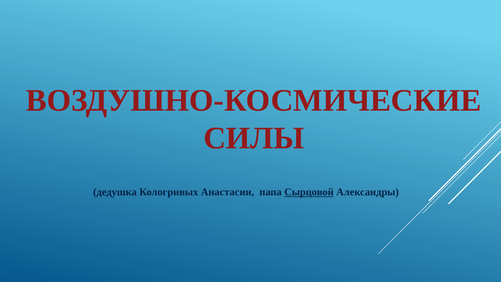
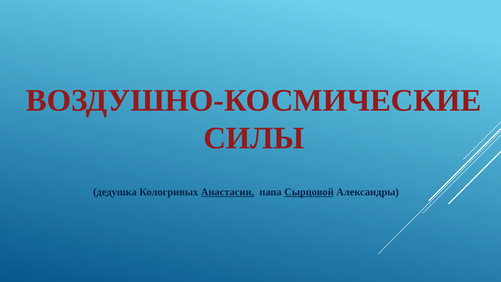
Анастасии underline: none -> present (227, 192)
